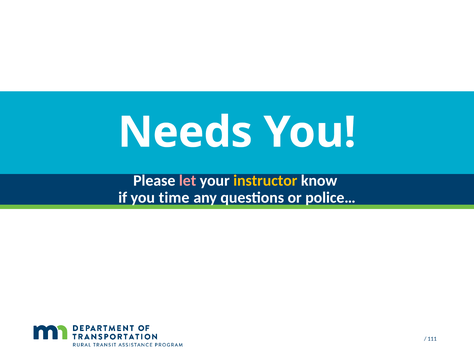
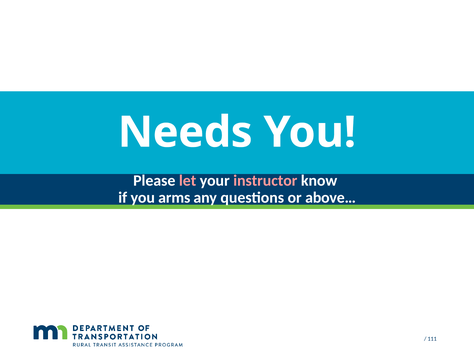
instructor colour: yellow -> pink (265, 181)
time: time -> arms (174, 198)
police…: police… -> above… (331, 198)
